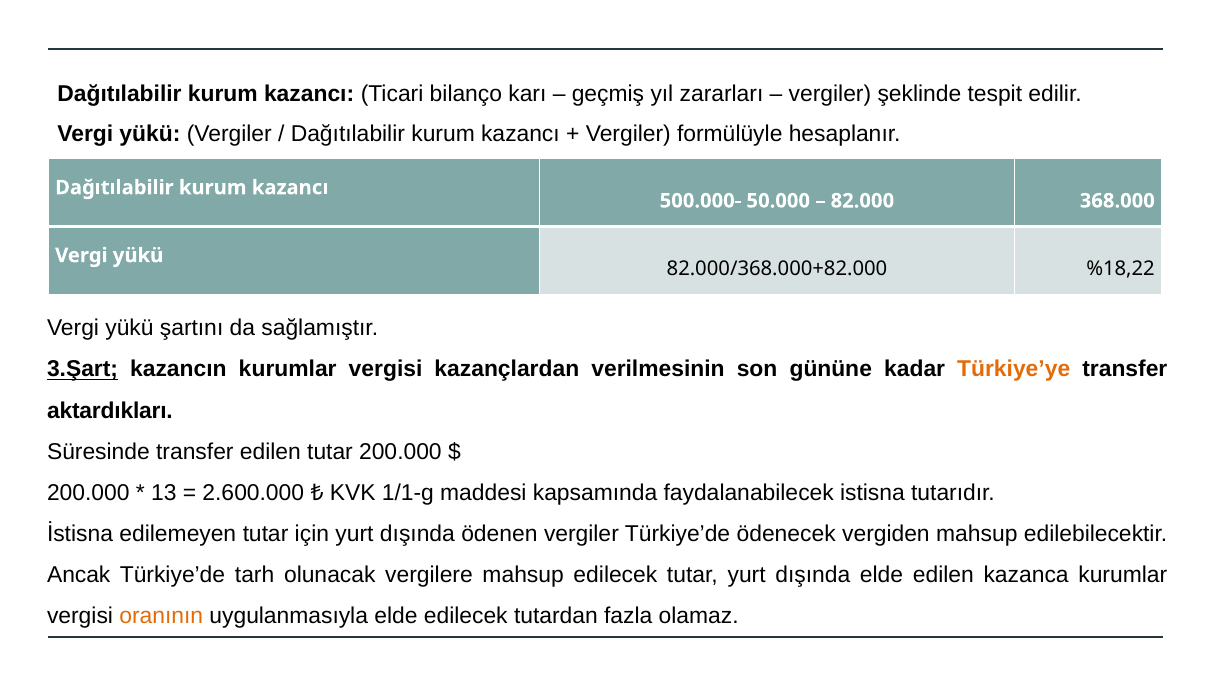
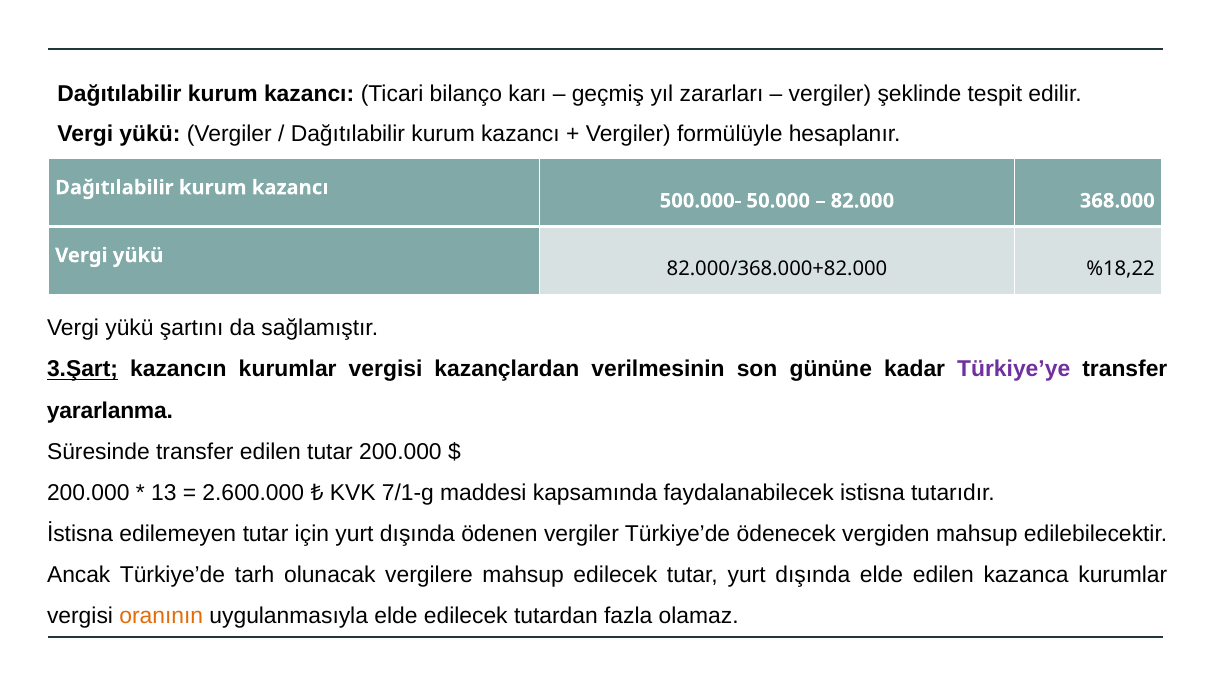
Türkiye’ye colour: orange -> purple (1014, 369)
aktardıkları: aktardıkları -> yararlanma (110, 410)
1/1-g: 1/1-g -> 7/1-g (408, 493)
